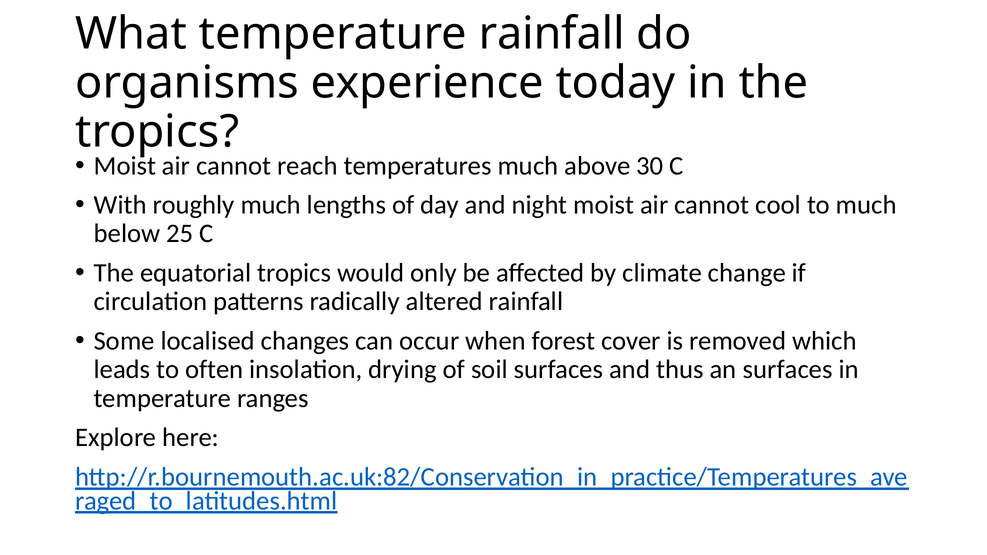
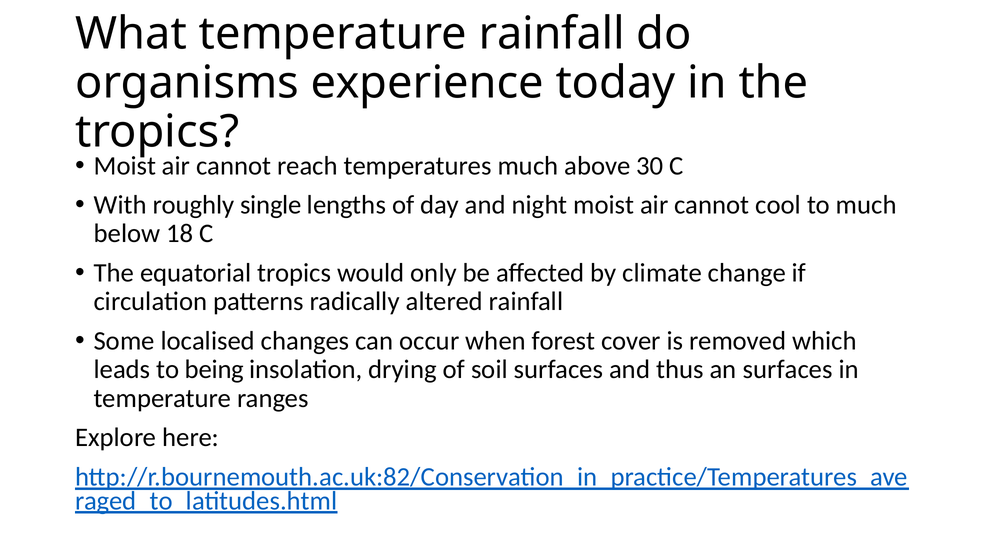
roughly much: much -> single (271, 205)
25: 25 -> 18 (180, 234)
often: often -> being (214, 370)
